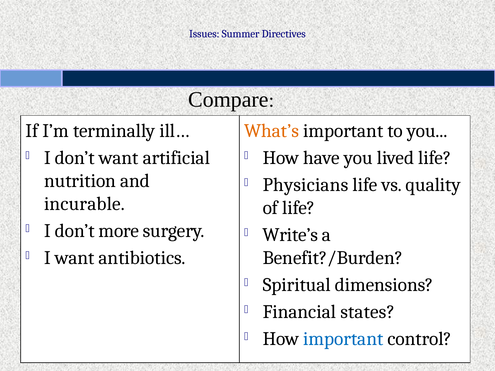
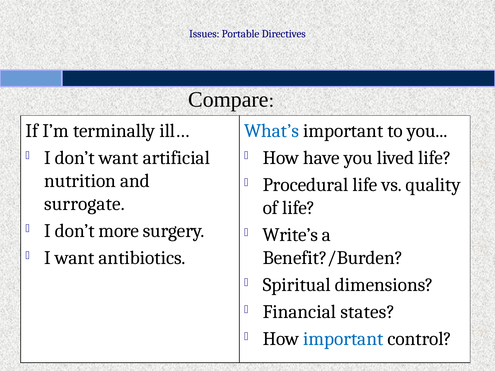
Summer: Summer -> Portable (241, 34)
What’s colour: orange -> blue (272, 131)
Physicians: Physicians -> Procedural (306, 185)
incurable: incurable -> surrogate (85, 204)
